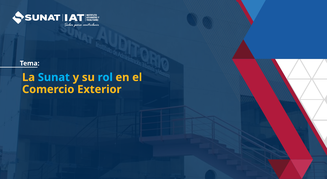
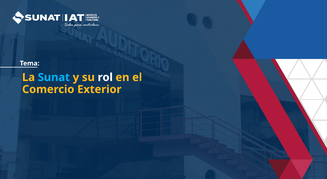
rol colour: light blue -> white (105, 77)
